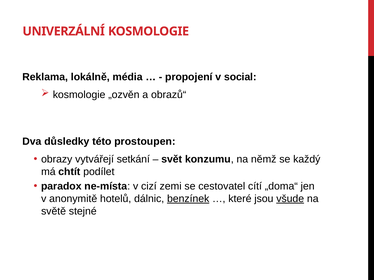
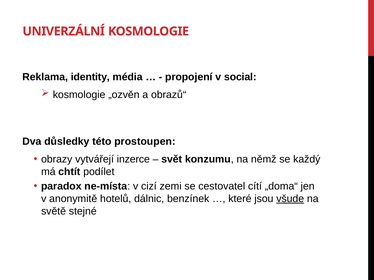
lokálně: lokálně -> identity (90, 77)
setkání: setkání -> inzerce (133, 160)
benzínek underline: present -> none (188, 199)
